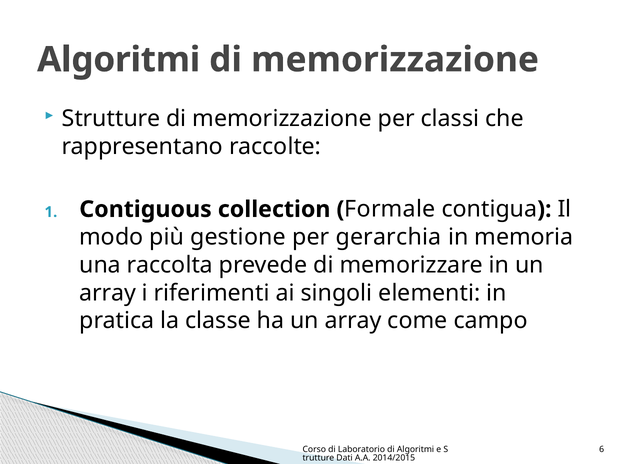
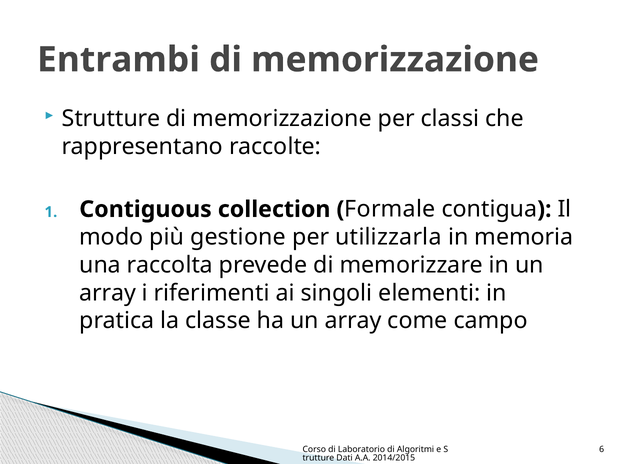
Algoritmi: Algoritmi -> Entrambi (118, 60)
gerarchia: gerarchia -> utilizzarla (389, 237)
